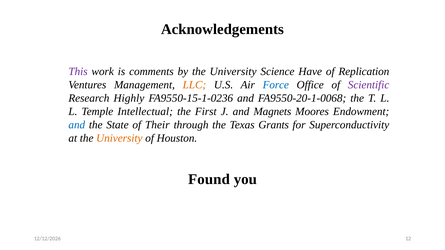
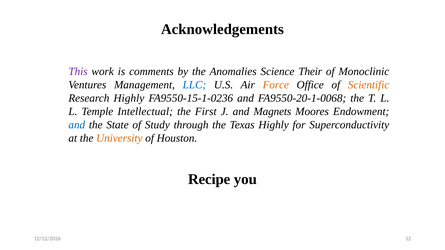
by the University: University -> Anomalies (233, 71)
Have: Have -> Their (310, 71)
Replication: Replication -> Monoclinic (364, 71)
LLC colour: orange -> blue (194, 85)
Force colour: blue -> orange (276, 85)
Scientific colour: purple -> orange (369, 85)
Their: Their -> Study (157, 125)
Texas Grants: Grants -> Highly (274, 125)
Found: Found -> Recipe (209, 179)
